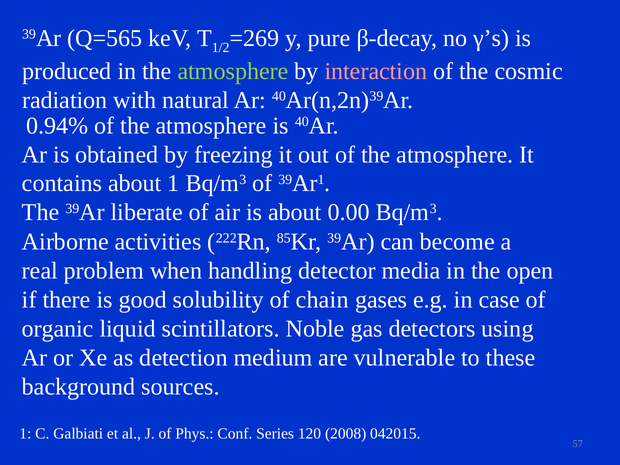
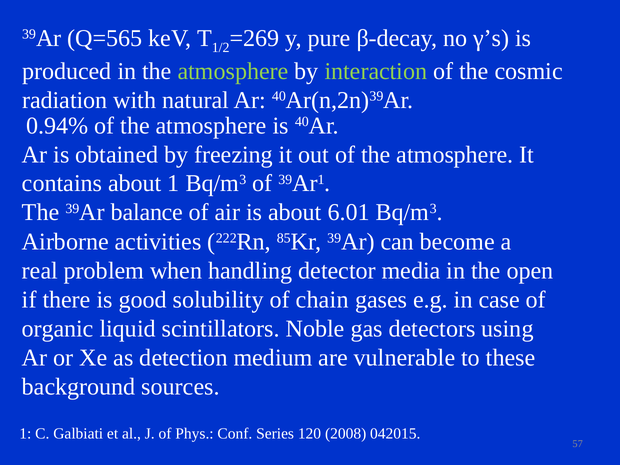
interaction colour: pink -> light green (376, 71)
liberate: liberate -> balance (147, 212)
0.00: 0.00 -> 6.01 (349, 212)
